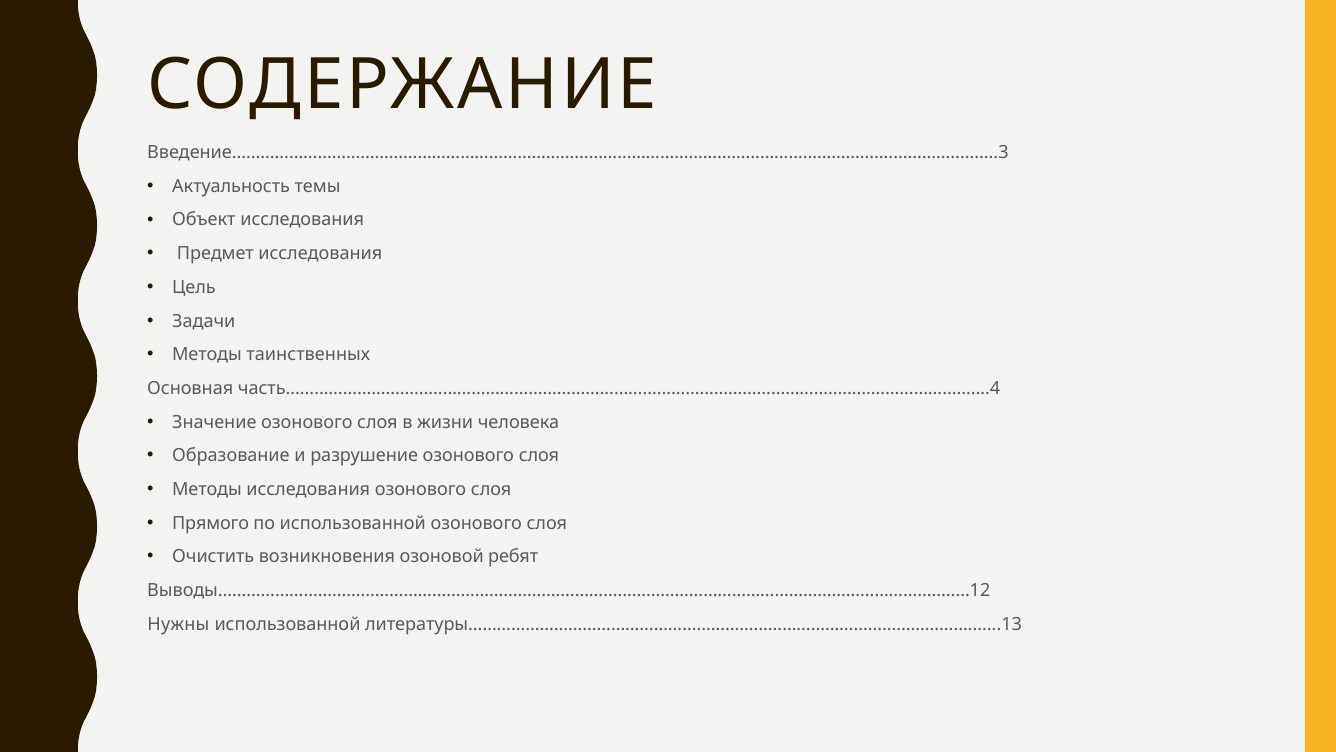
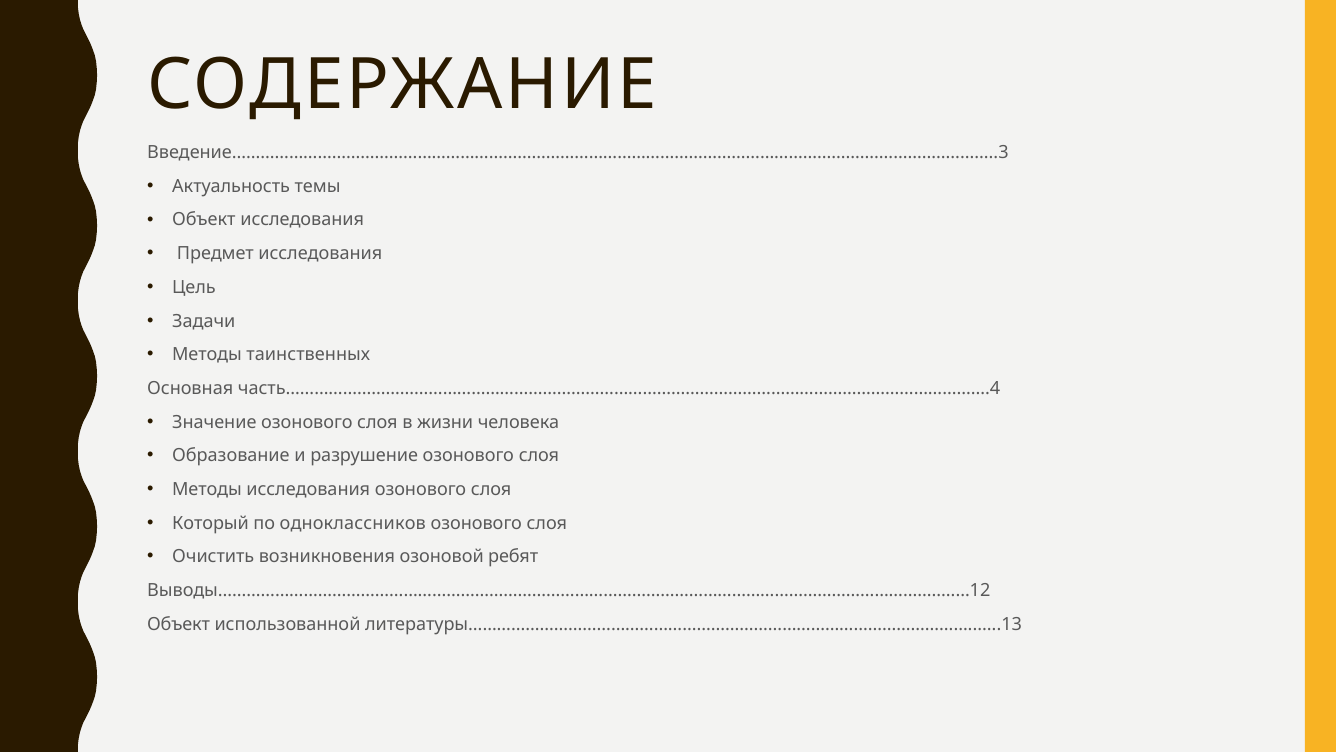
Прямого: Прямого -> Который (211, 523)
по использованной: использованной -> одноклассников (353, 523)
Нужны: Нужны -> Объект (179, 624)
